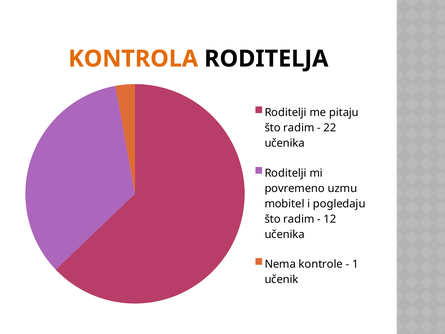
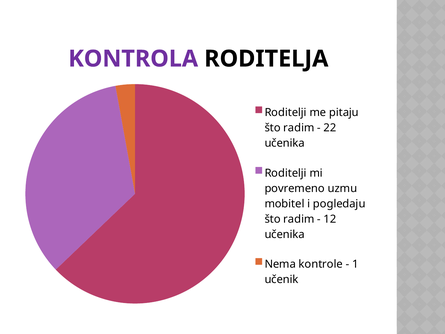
KONTROLA colour: orange -> purple (133, 59)
